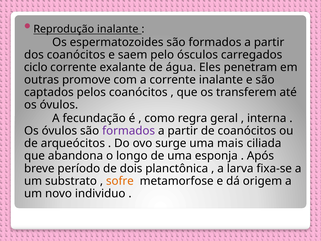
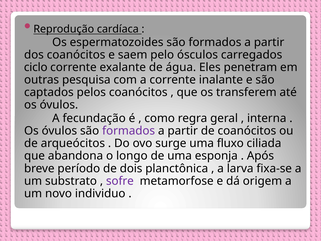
Reprodução inalante: inalante -> cardíaca (118, 29)
promove: promove -> pesquisa (86, 80)
mais: mais -> fluxo (230, 143)
sofre colour: orange -> purple (120, 181)
